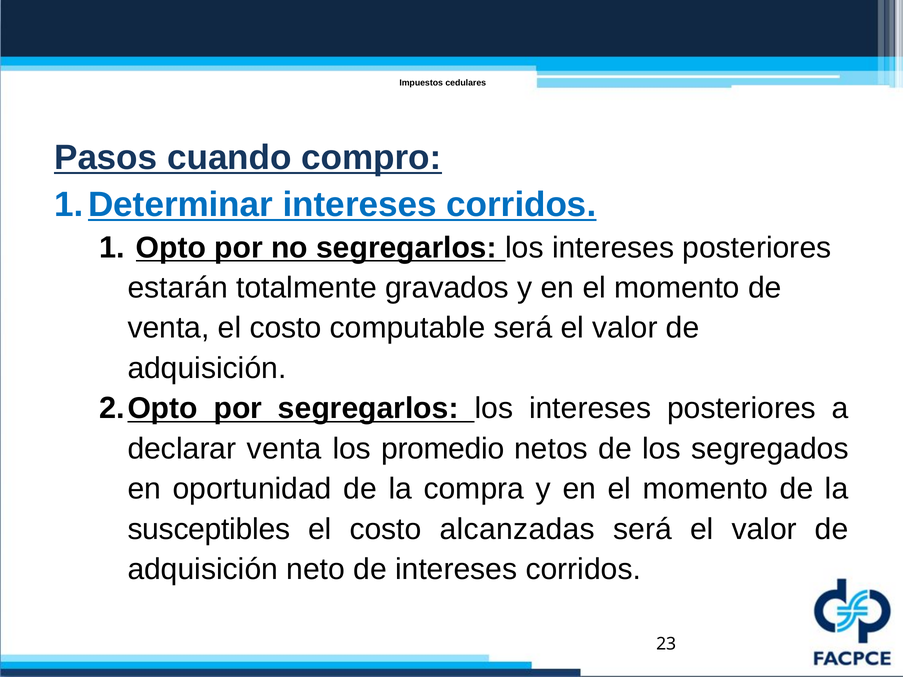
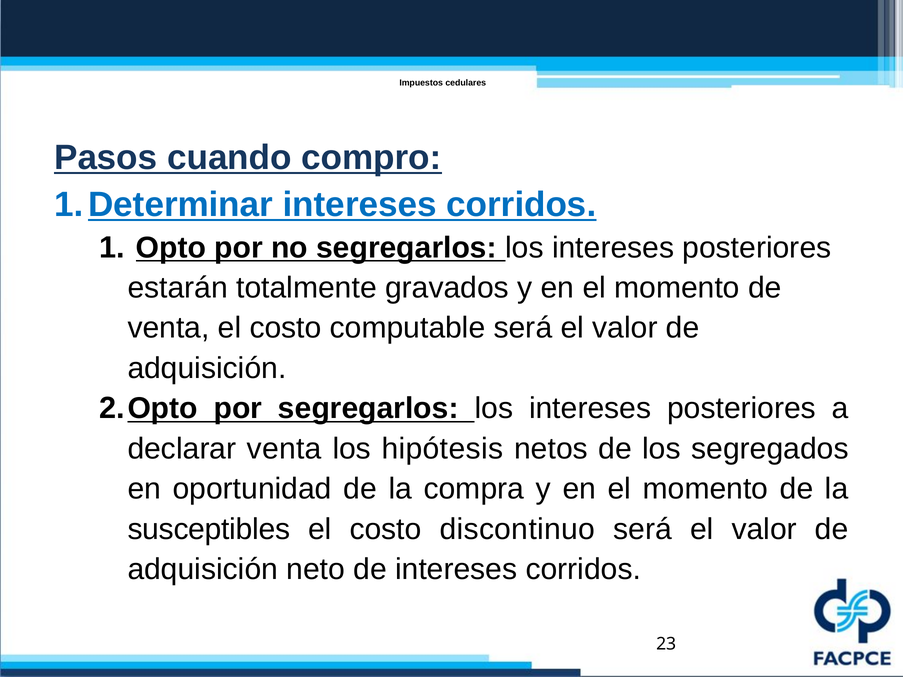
promedio: promedio -> hipótesis (442, 449)
alcanzadas: alcanzadas -> discontinuo (517, 529)
